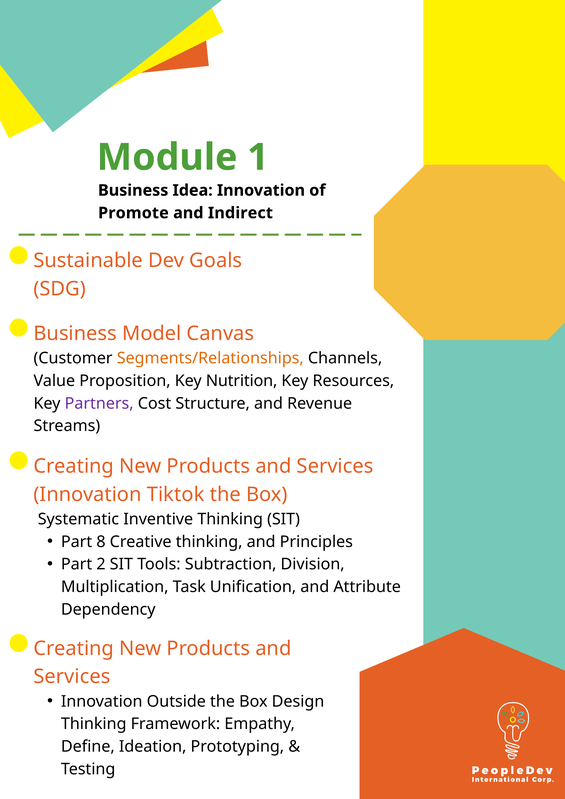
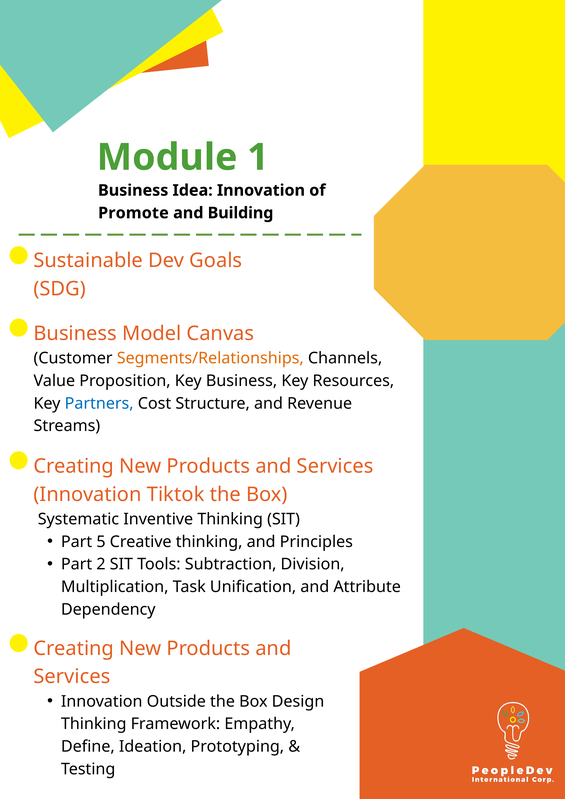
Indirect: Indirect -> Building (241, 213)
Key Nutrition: Nutrition -> Business (241, 381)
Partners colour: purple -> blue (99, 403)
8: 8 -> 5 (101, 541)
